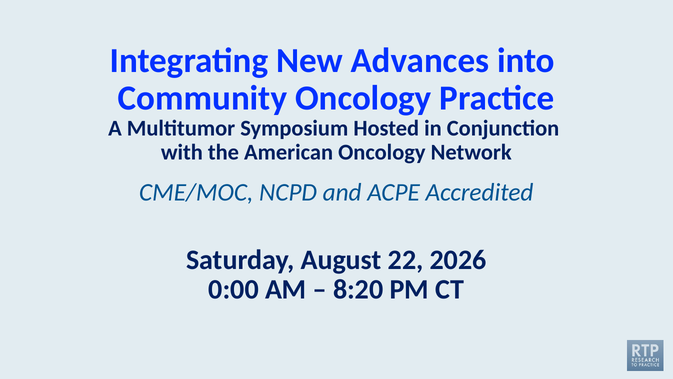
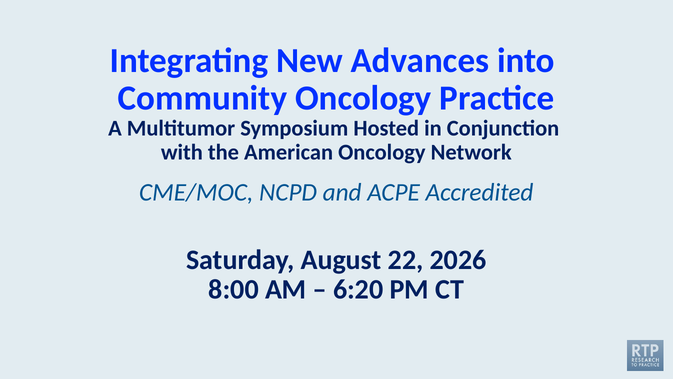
0:00: 0:00 -> 8:00 (234, 289)
8:20: 8:20 -> 6:20 (358, 289)
